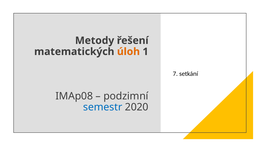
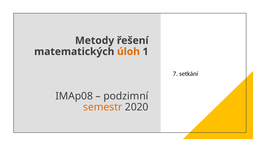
semestr colour: blue -> orange (103, 107)
